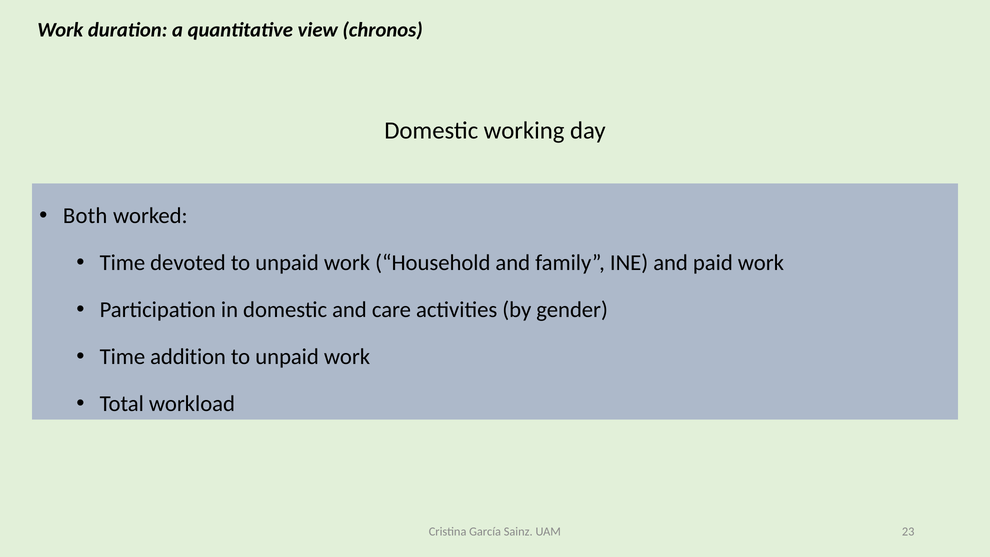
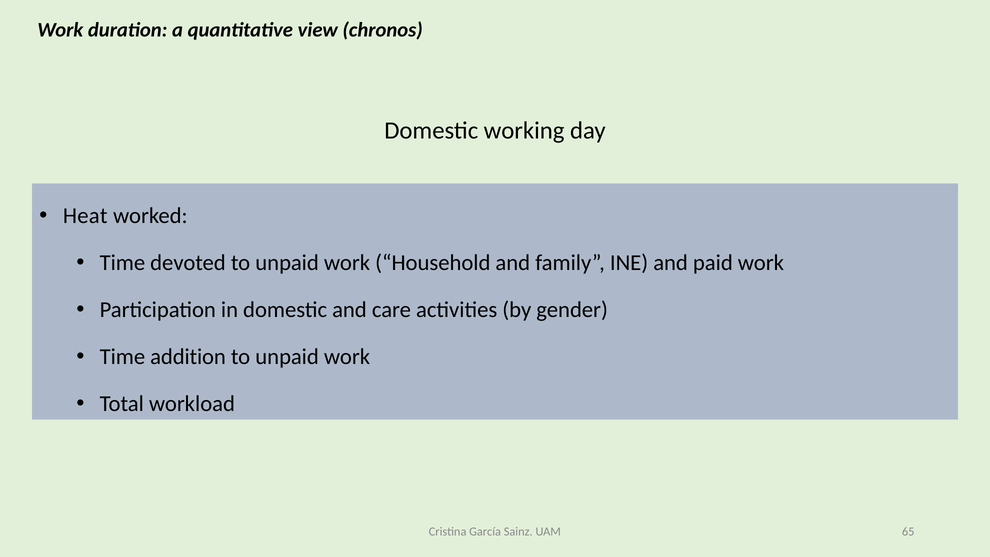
Both: Both -> Heat (85, 216)
23: 23 -> 65 (908, 532)
